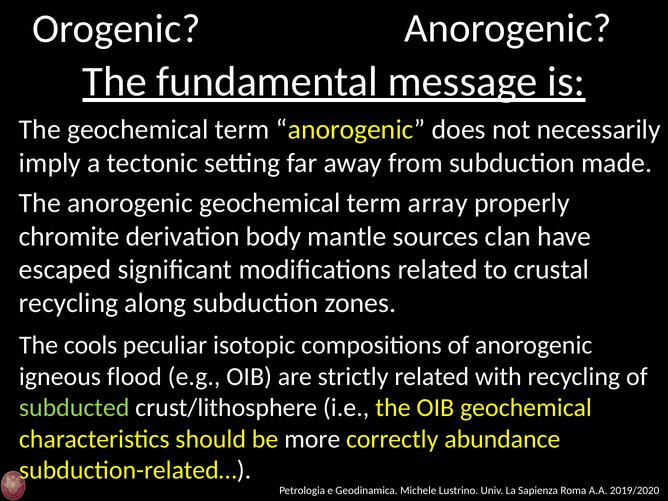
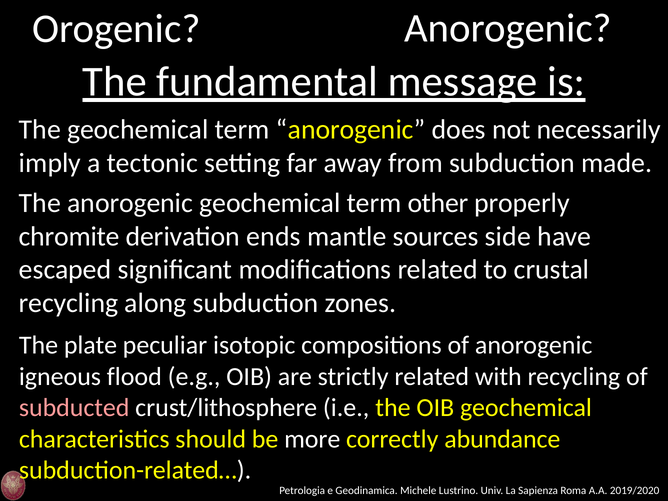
array: array -> other (438, 203)
body: body -> ends (273, 236)
clan: clan -> side (508, 236)
cools: cools -> plate (90, 345)
subducted colour: light green -> pink (74, 408)
